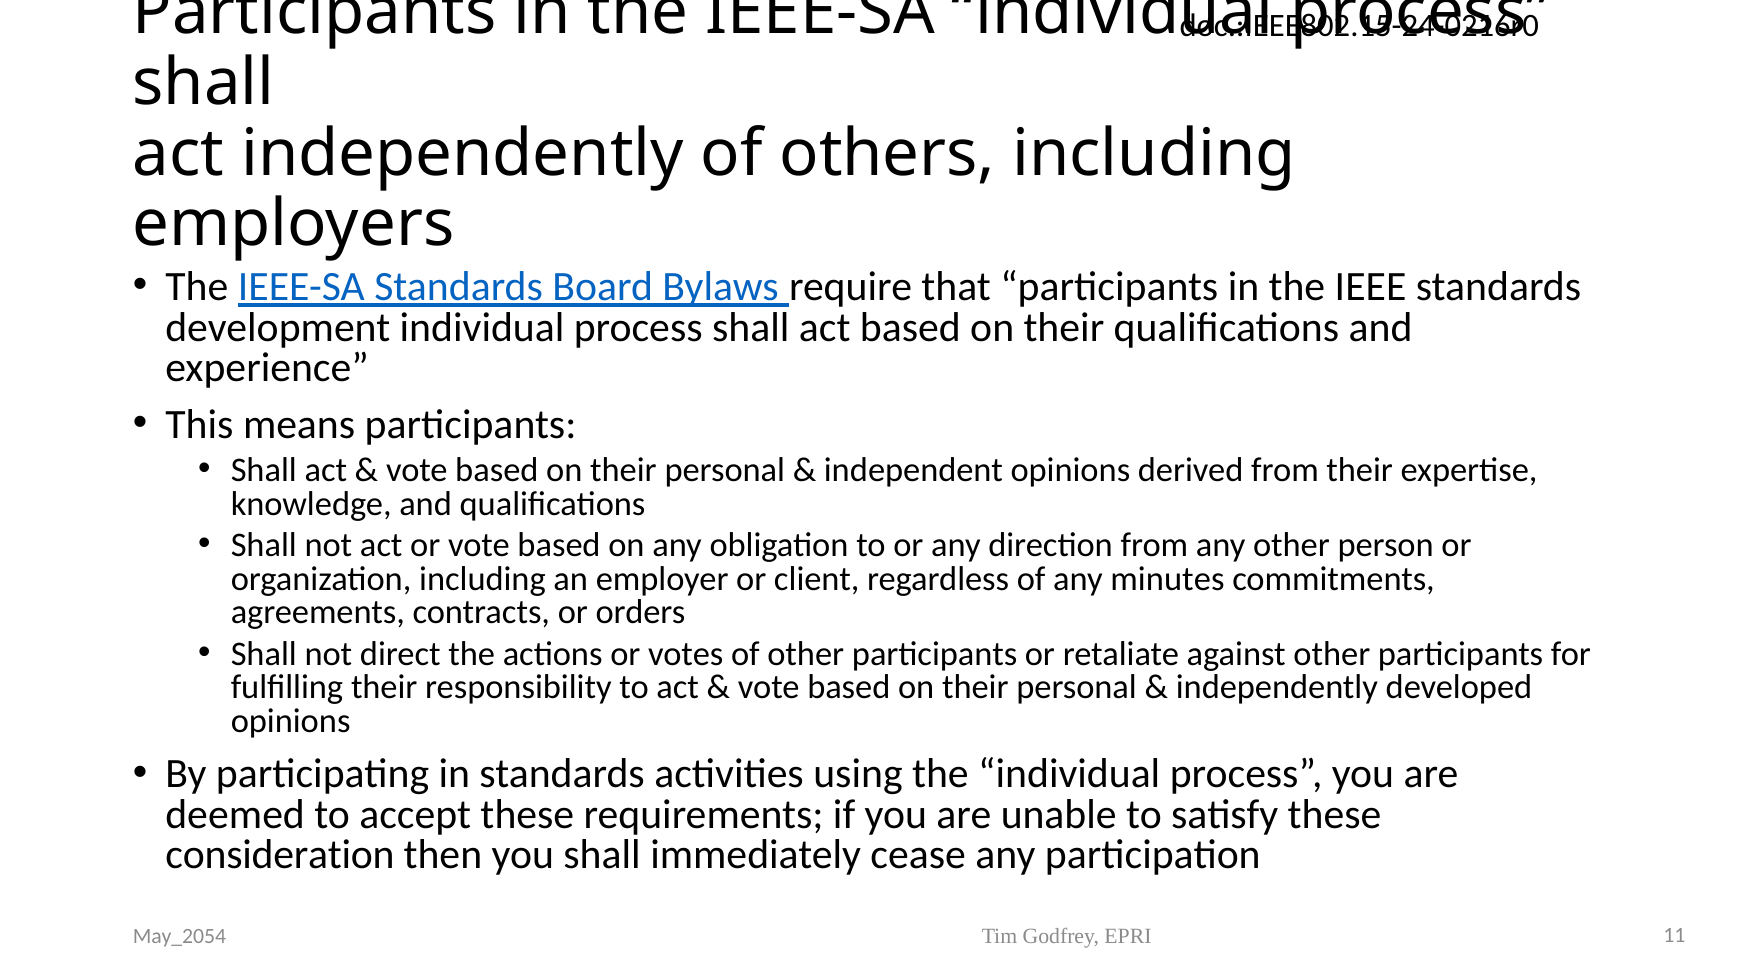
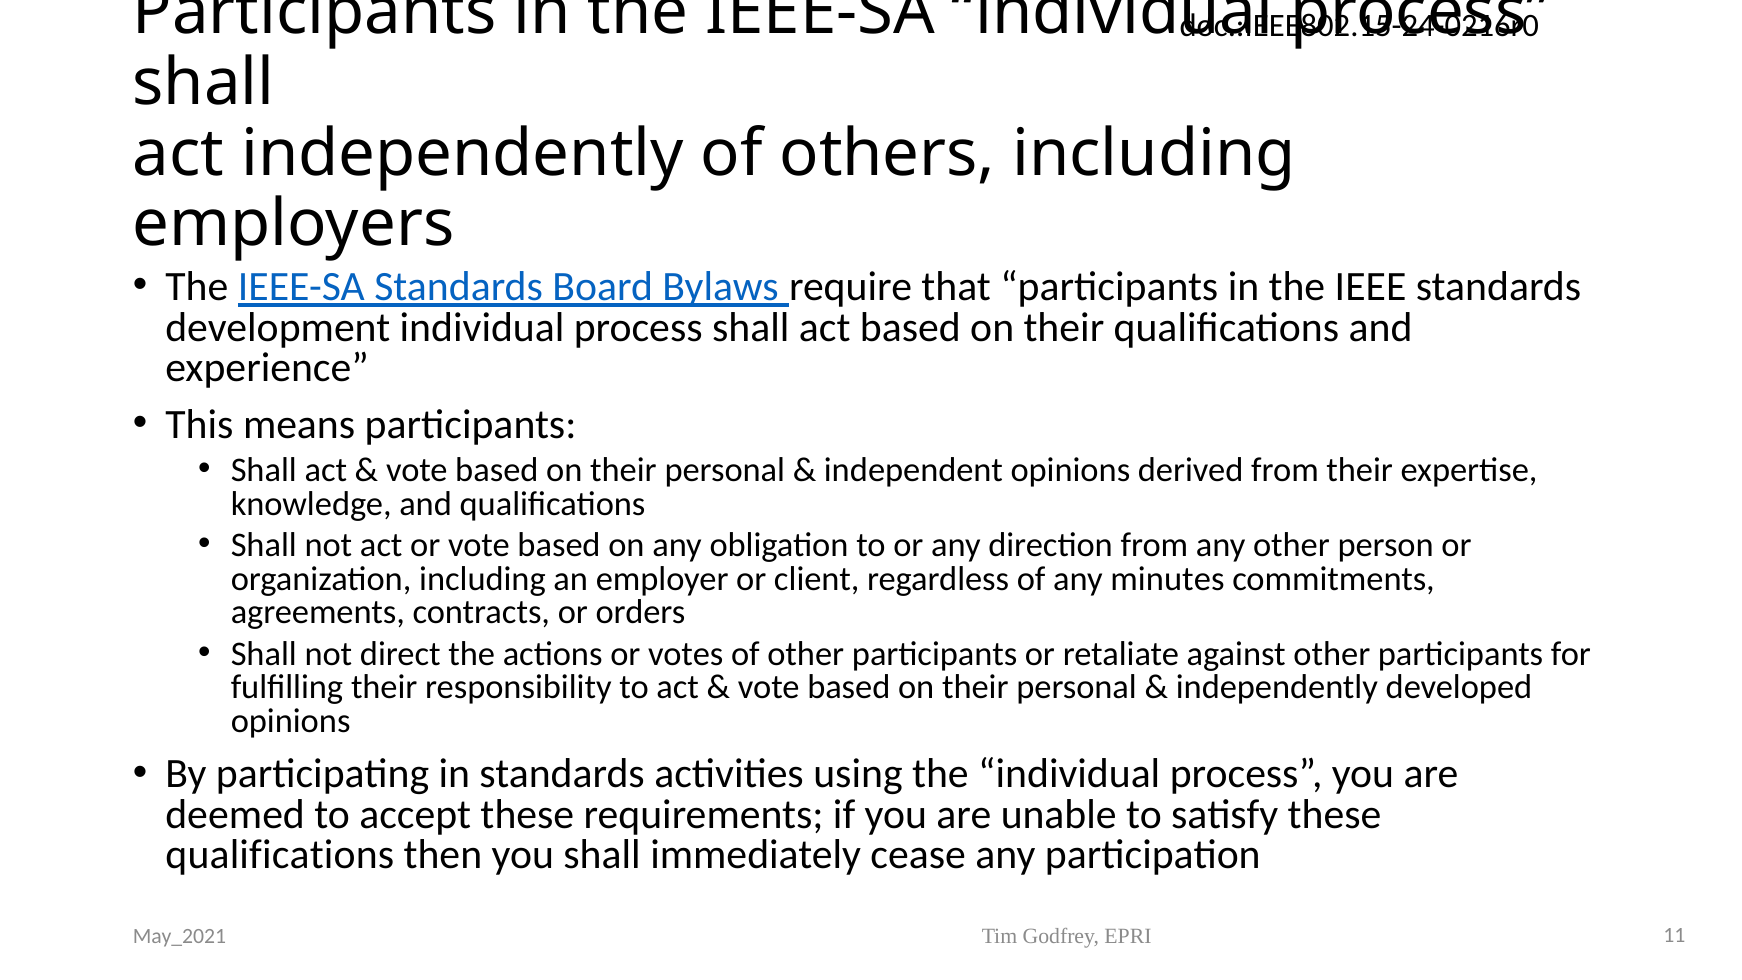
consideration: consideration -> qualifications (280, 855)
May_2054: May_2054 -> May_2021 (179, 936)
